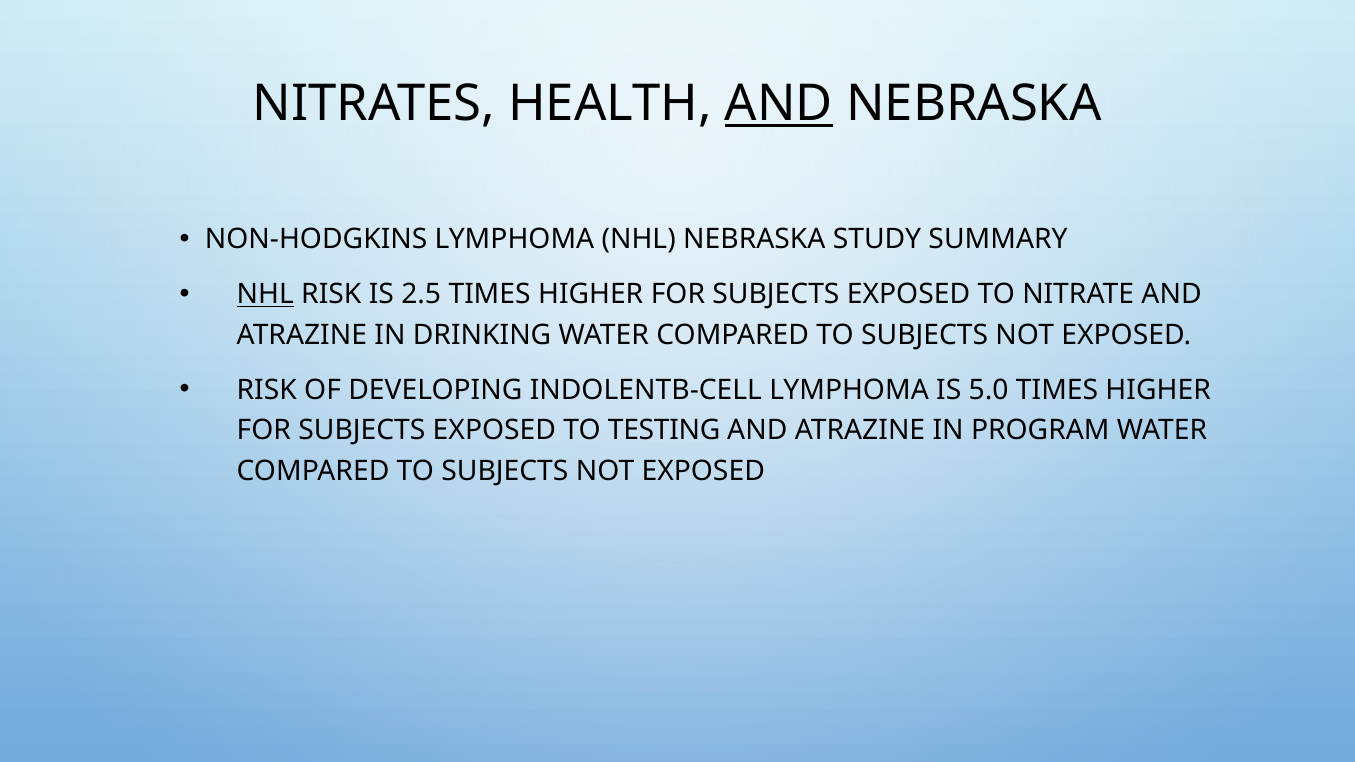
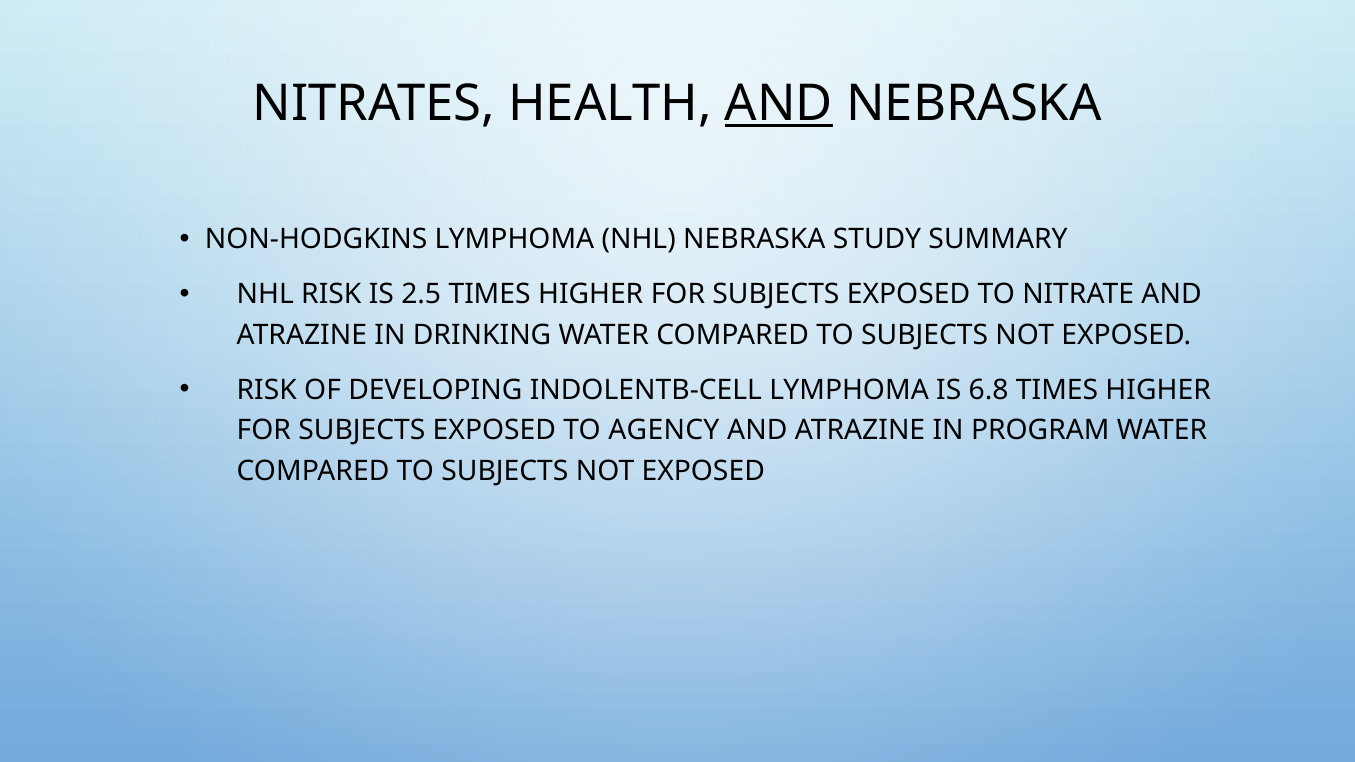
NHL underline: present -> none (265, 294)
5.0: 5.0 -> 6.8 (989, 390)
TESTING: TESTING -> AGENCY (664, 431)
